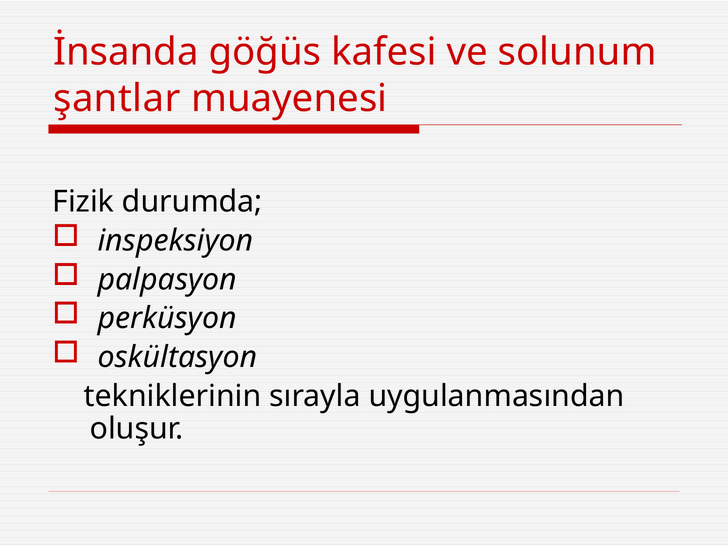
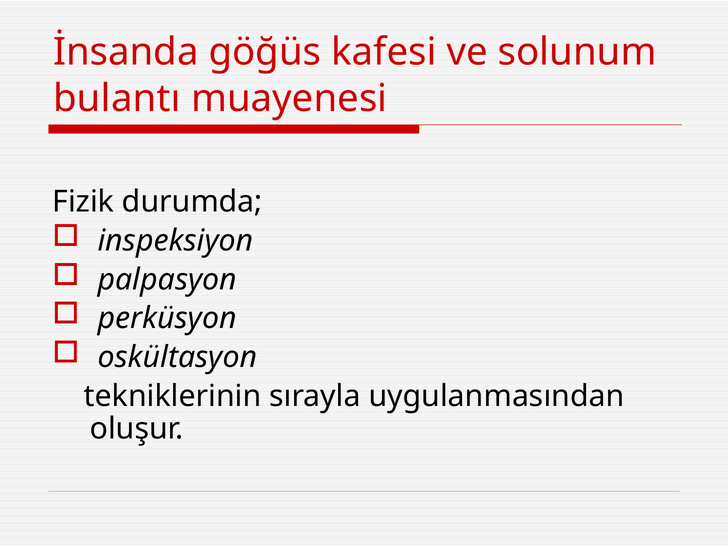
şantlar: şantlar -> bulantı (117, 98)
